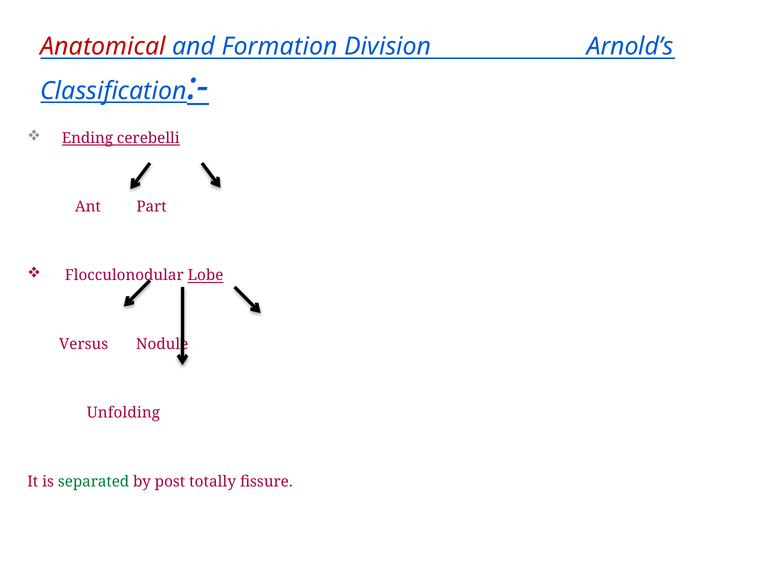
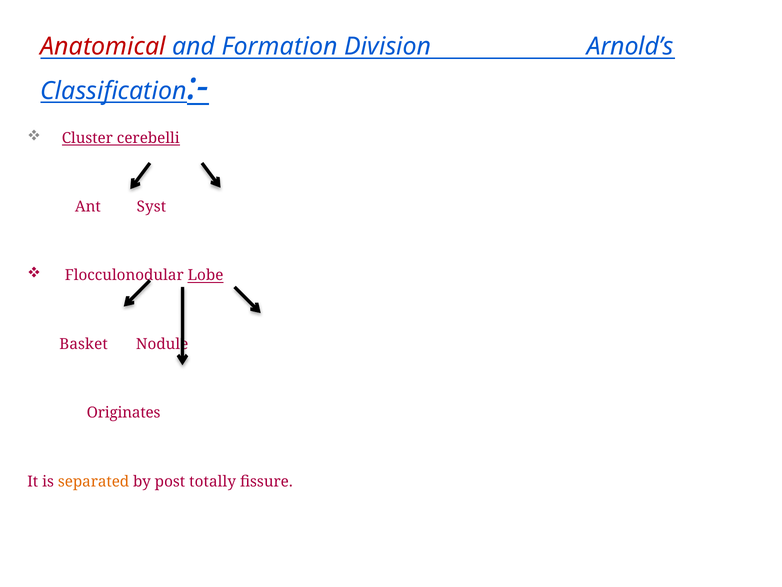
Ending: Ending -> Cluster (87, 138)
Part: Part -> Syst (151, 207)
Versus: Versus -> Basket (84, 344)
Unfolding: Unfolding -> Originates (124, 413)
separated colour: green -> orange (94, 481)
